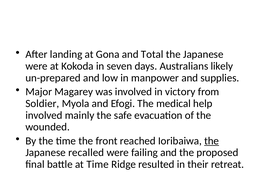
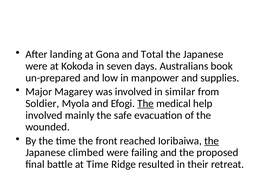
likely: likely -> book (222, 66)
victory: victory -> similar (180, 92)
The underline: none -> present (146, 103)
recalled: recalled -> climbed (86, 152)
